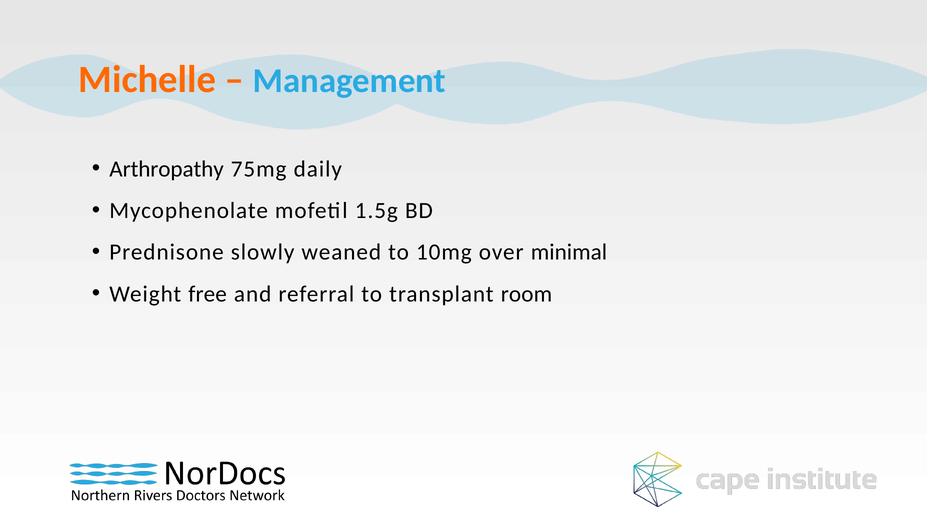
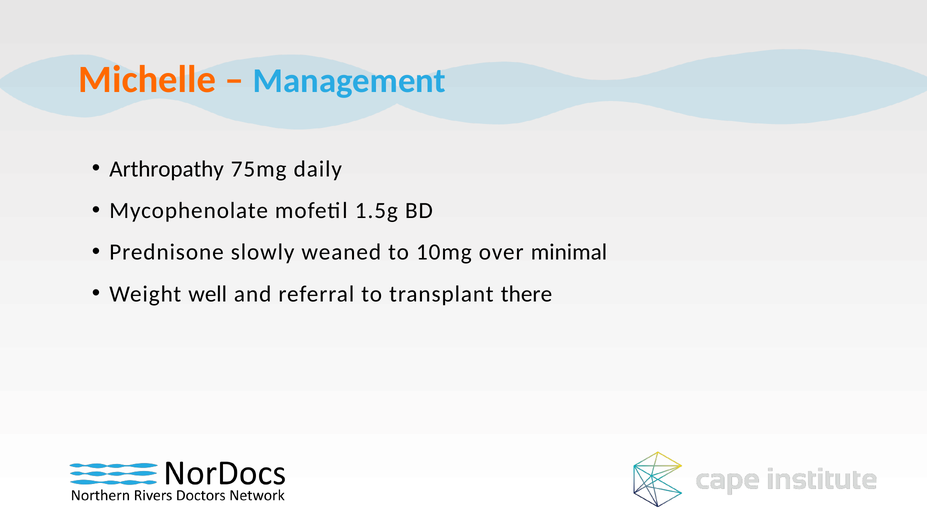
free: free -> well (208, 294)
room: room -> there (526, 294)
